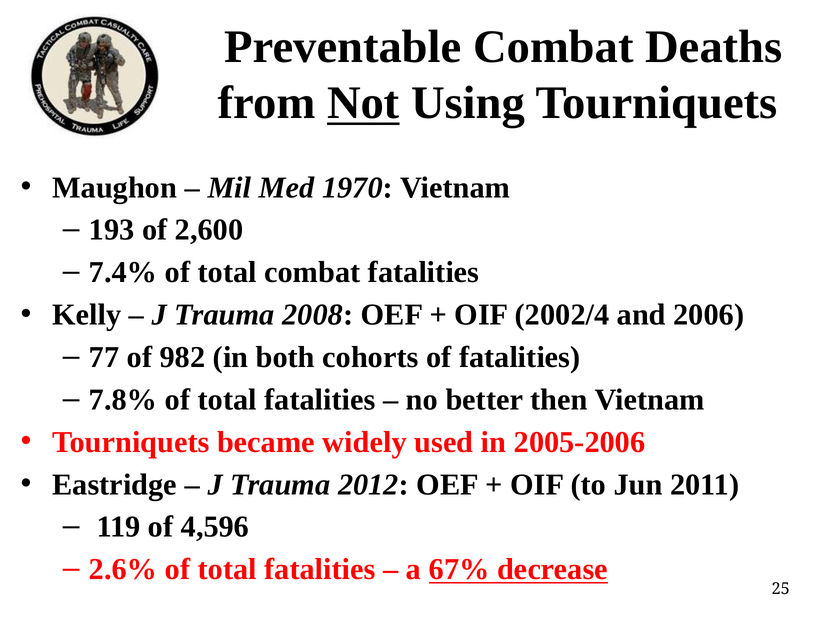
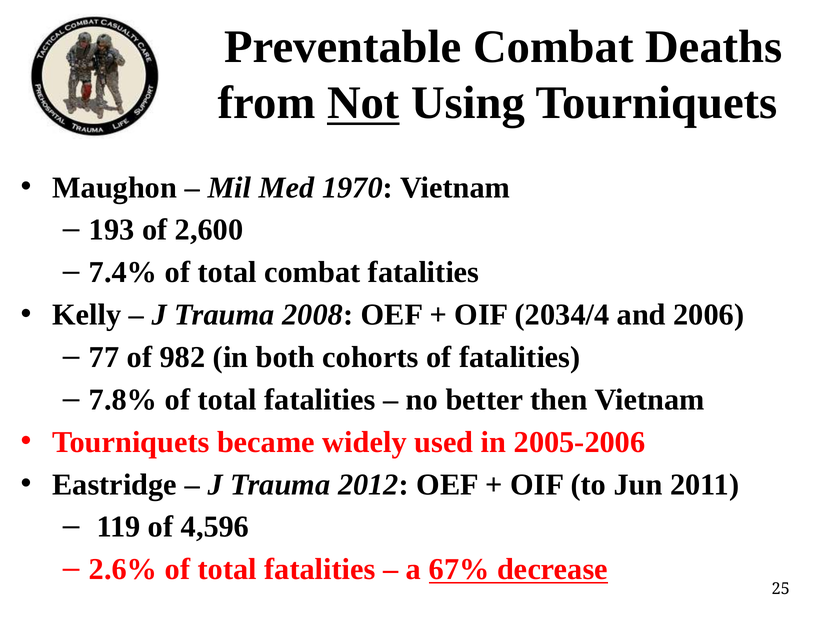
2002/4: 2002/4 -> 2034/4 (562, 315)
